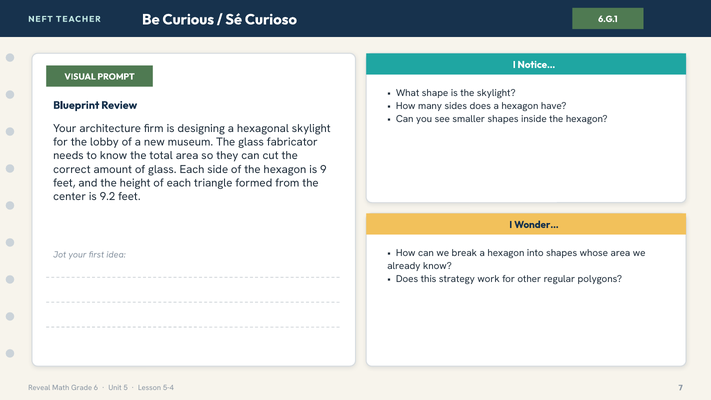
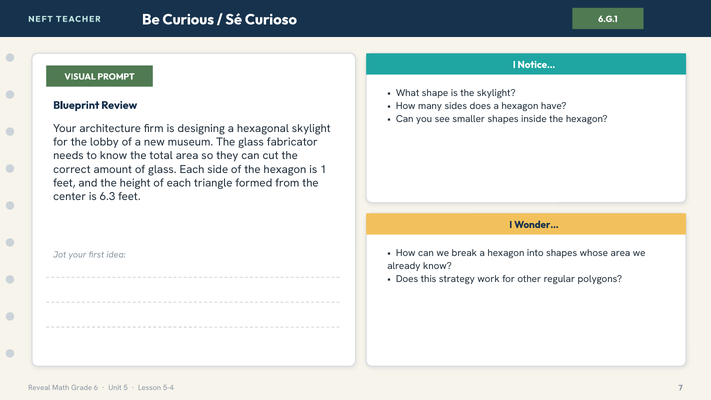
9: 9 -> 1 (323, 169)
9.2: 9.2 -> 6.3 (108, 197)
